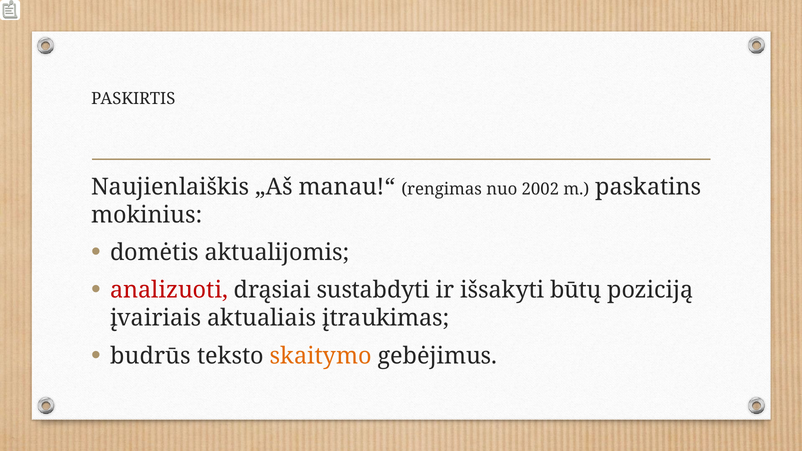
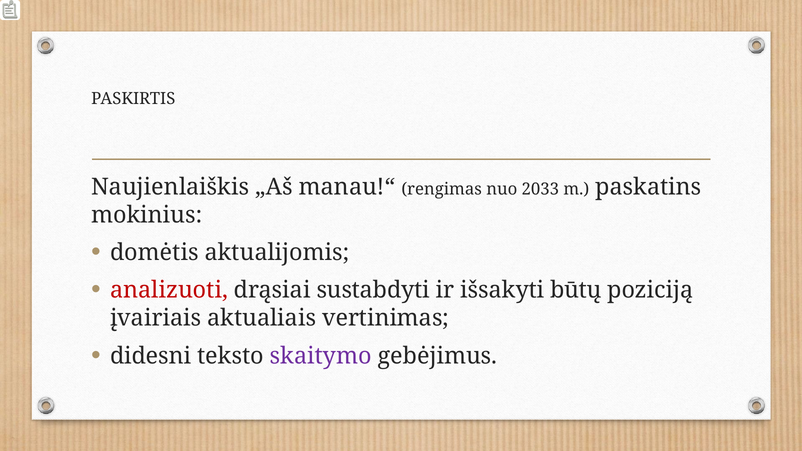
2002: 2002 -> 2033 (540, 189)
įtraukimas: įtraukimas -> vertinimas (386, 318)
budrūs: budrūs -> didesni (151, 356)
skaitymo colour: orange -> purple (321, 356)
